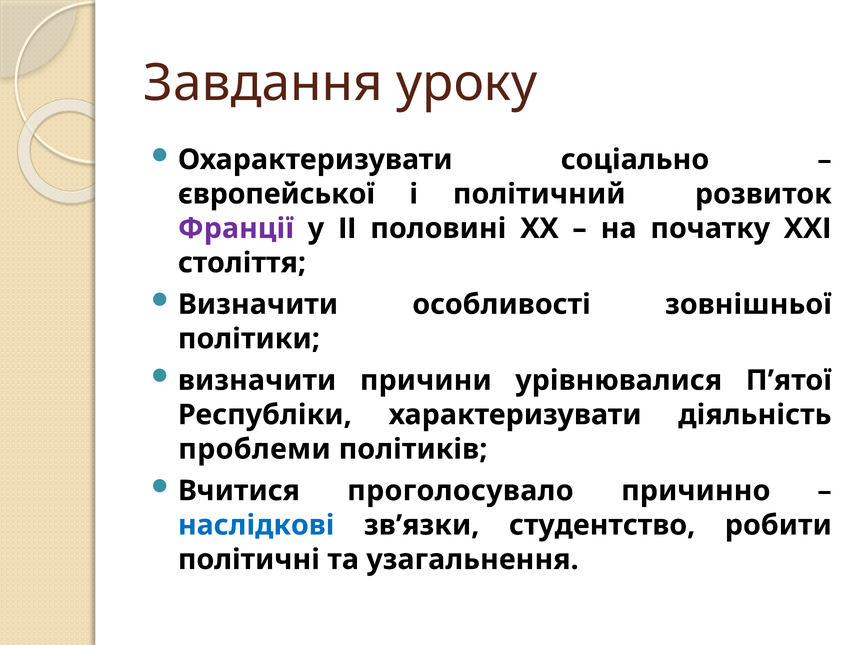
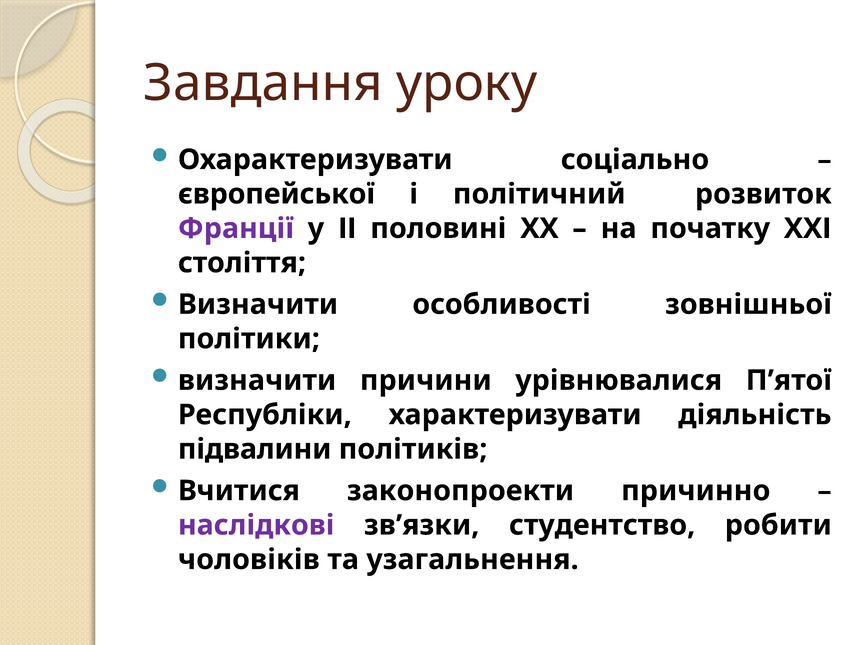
проблеми: проблеми -> підвалини (255, 449)
проголосувало: проголосувало -> законопроекти (460, 491)
наслідкові colour: blue -> purple (256, 525)
політичні: політичні -> чоловіків (249, 560)
